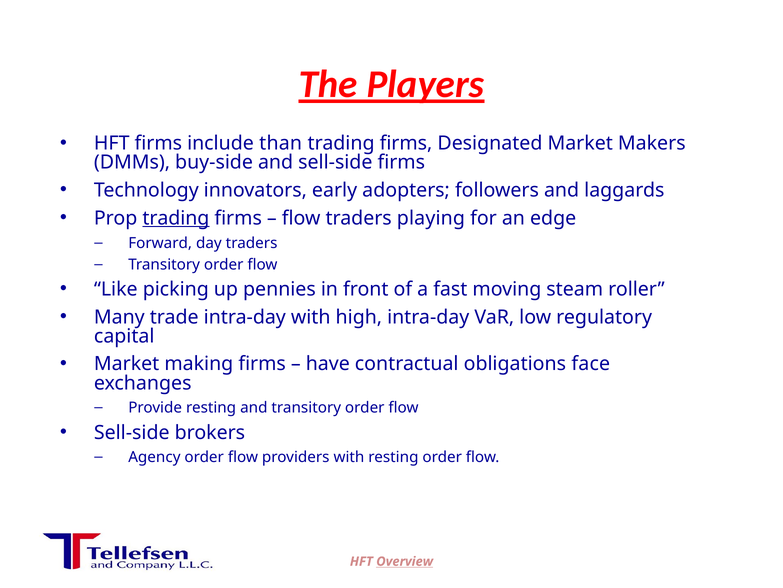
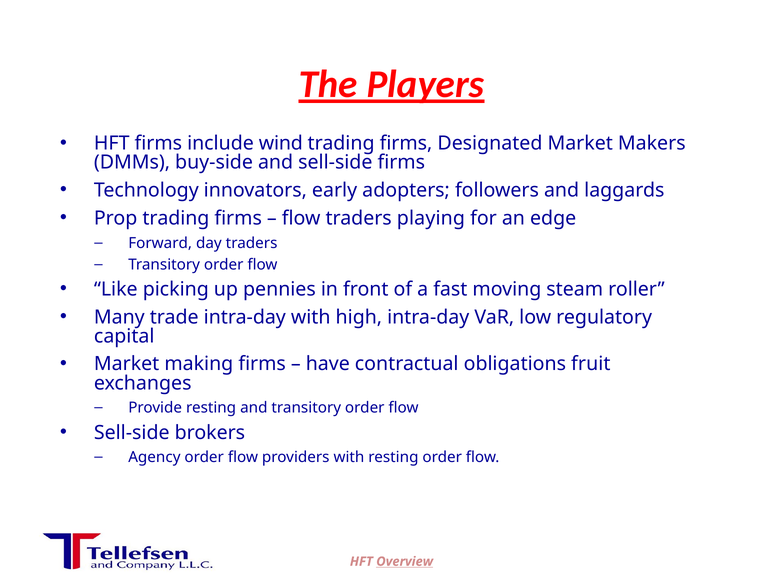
than: than -> wind (281, 143)
trading underline: present -> none (176, 218)
face: face -> fruit (591, 364)
